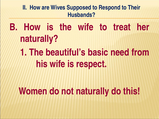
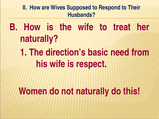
beautiful’s: beautiful’s -> direction’s (66, 52)
